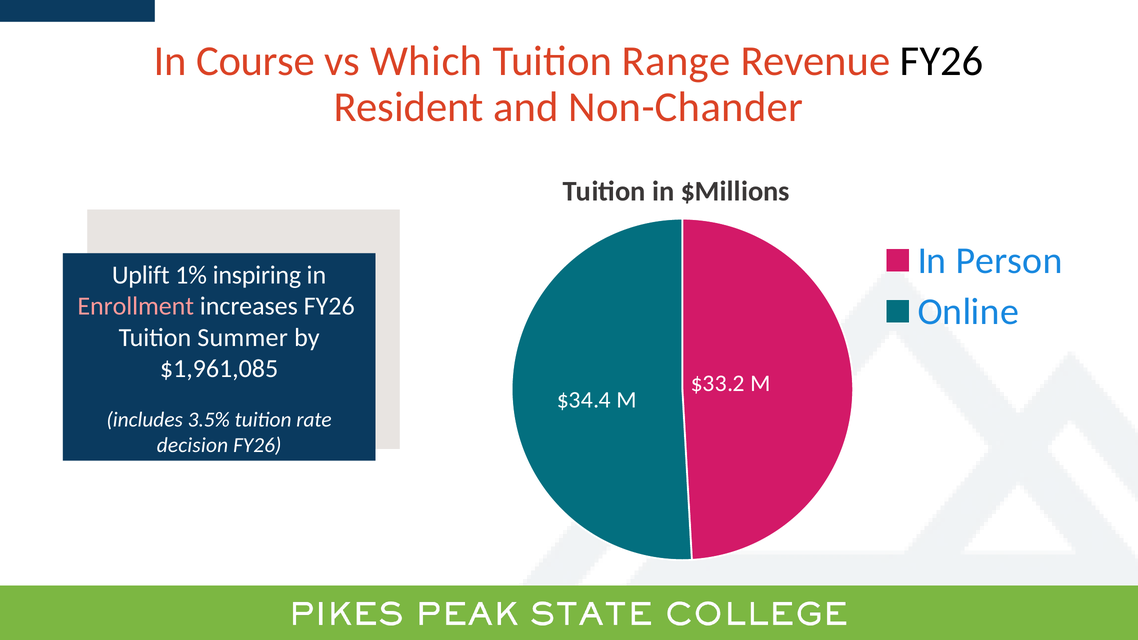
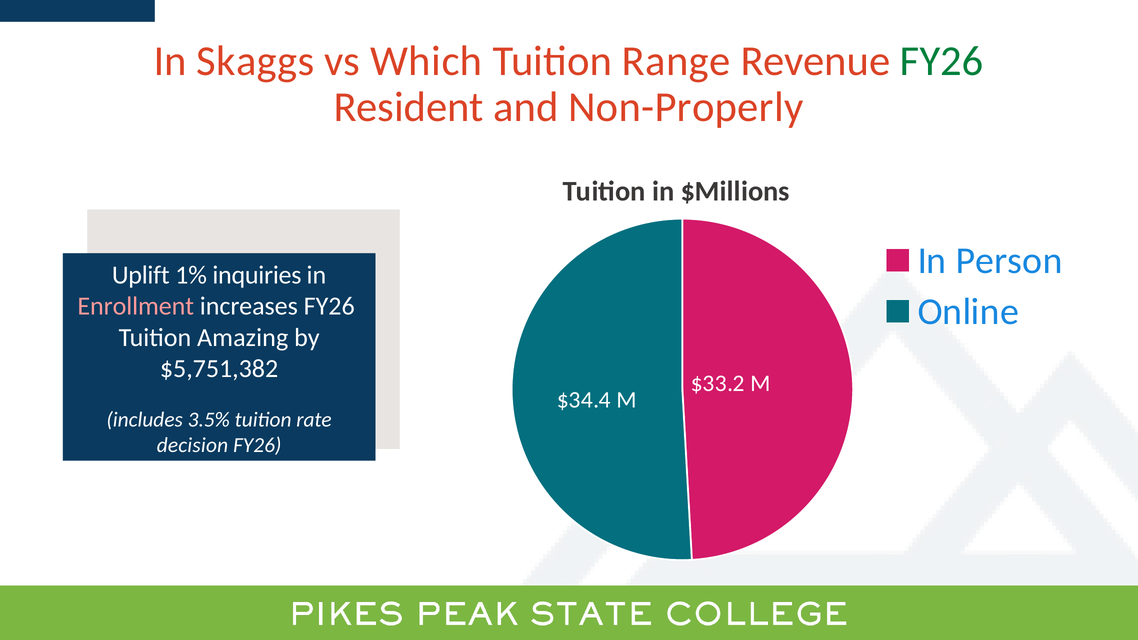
Course: Course -> Skaggs (255, 61)
FY26 colour: black -> green (942, 61)
Non-Chander: Non-Chander -> Non-Properly (686, 107)
inspiring: inspiring -> inquiries (257, 275)
Summer: Summer -> Amazing (243, 338)
$1,961,085: $1,961,085 -> $5,751,382 (219, 369)
